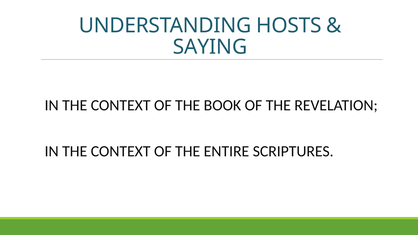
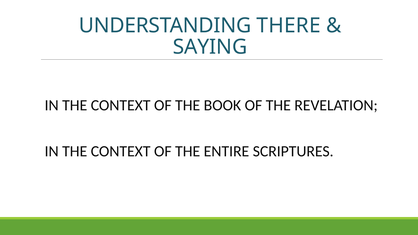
HOSTS: HOSTS -> THERE (289, 26)
